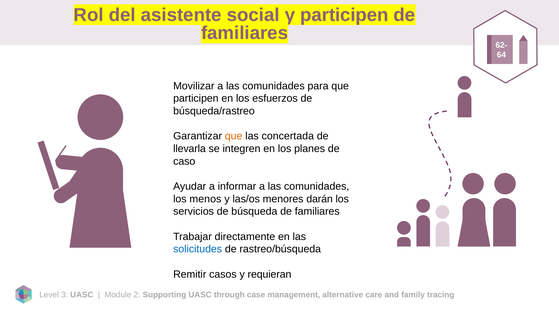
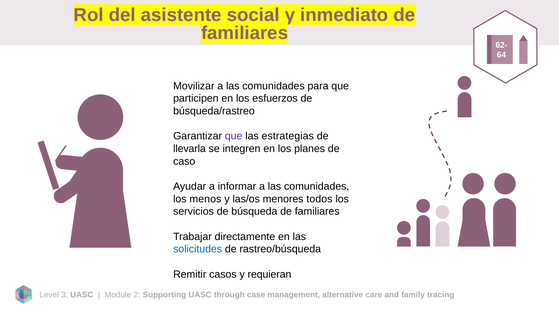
y participen: participen -> inmediato (344, 15)
que colour: orange -> purple (234, 136)
concertada: concertada -> estrategias (288, 136)
darán: darán -> todos (319, 199)
